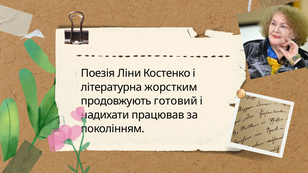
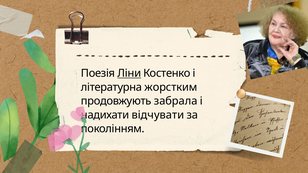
Ліни underline: none -> present (129, 73)
готовий: готовий -> забрала (176, 101)
працював: працював -> відчувати (158, 115)
